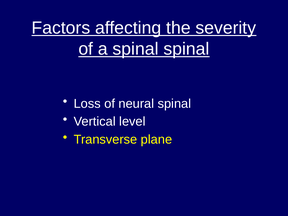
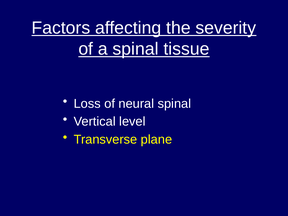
spinal spinal: spinal -> tissue (186, 49)
